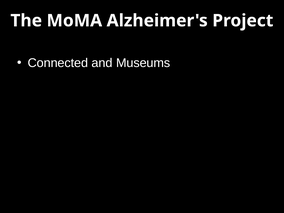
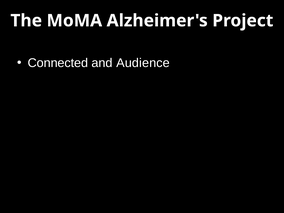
Museums: Museums -> Audience (143, 63)
